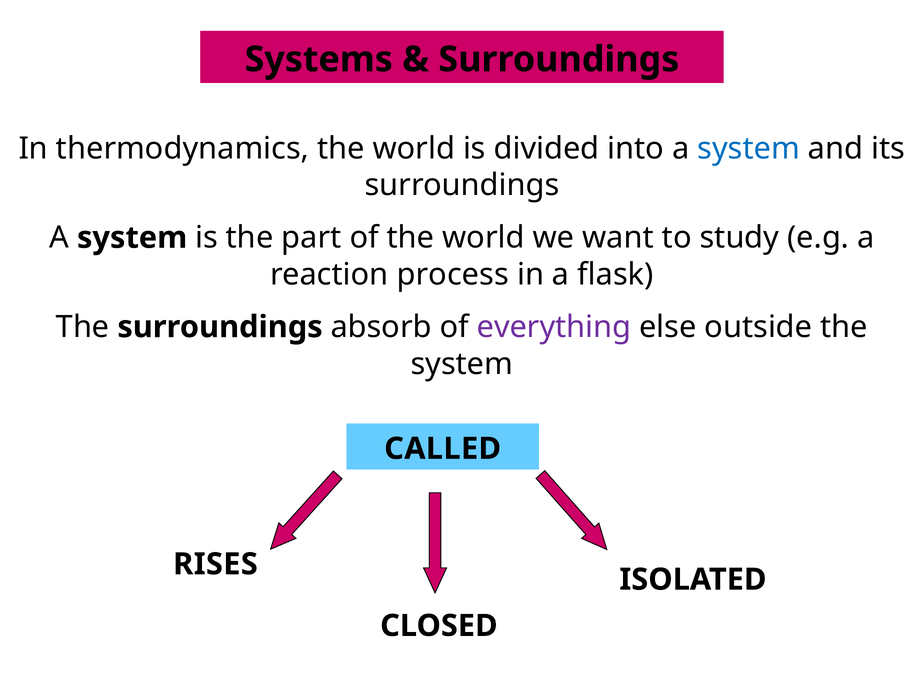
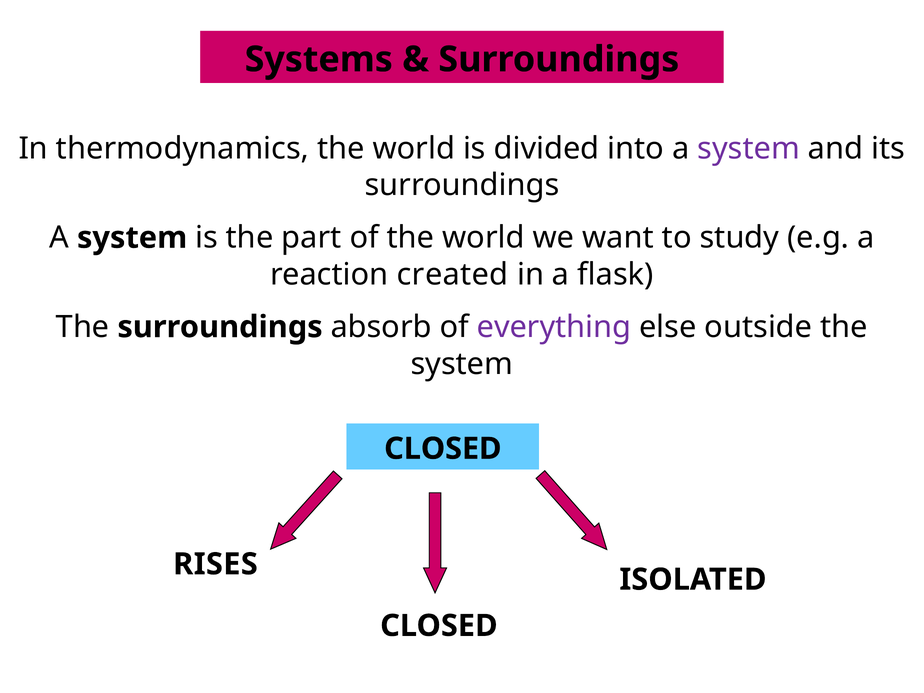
system colour: blue -> purple (749, 148)
process: process -> created (453, 275)
CALLED: CALLED -> CLOSED (443, 449)
